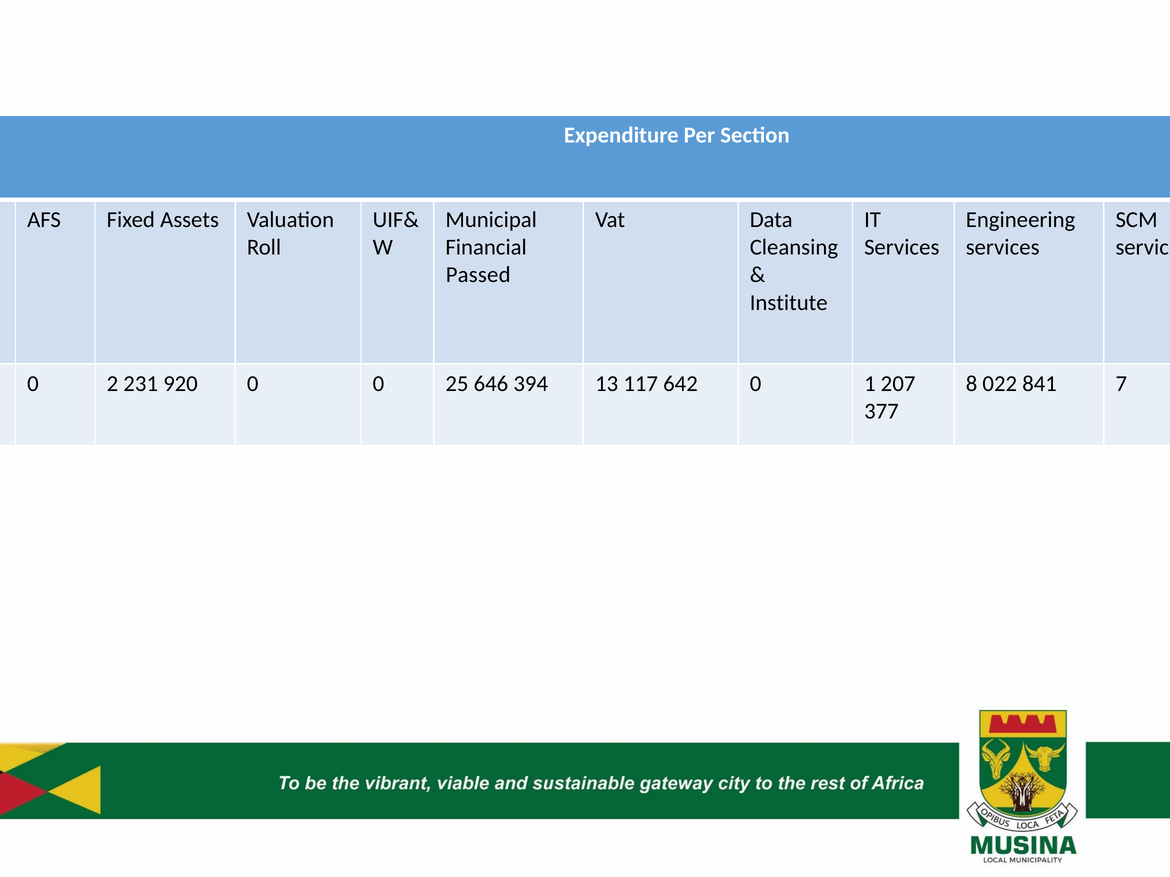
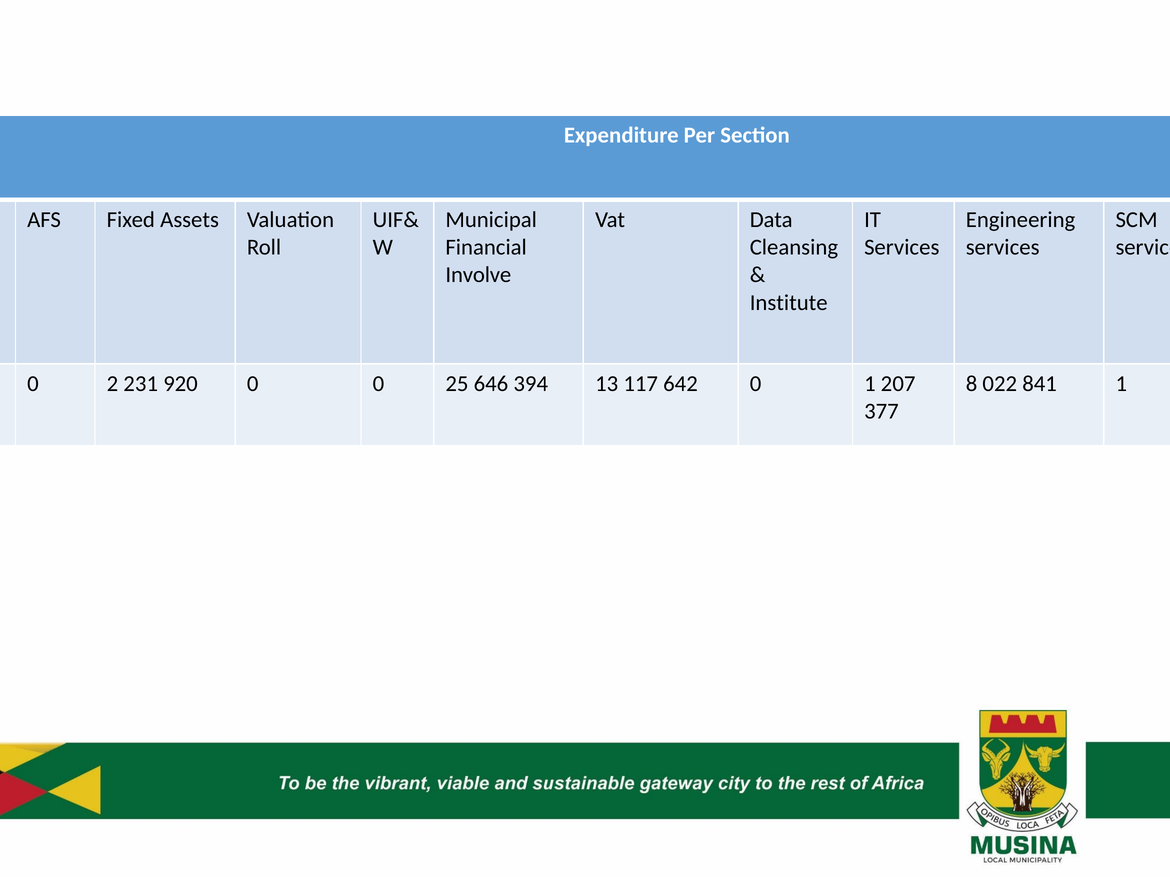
Passed: Passed -> Involve (478, 275)
841 7: 7 -> 1 (1121, 384)
